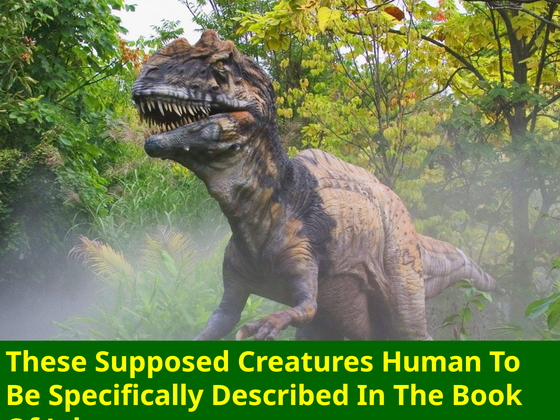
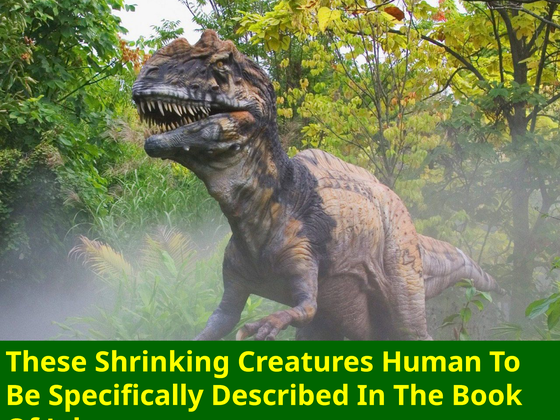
Supposed: Supposed -> Shrinking (162, 362)
